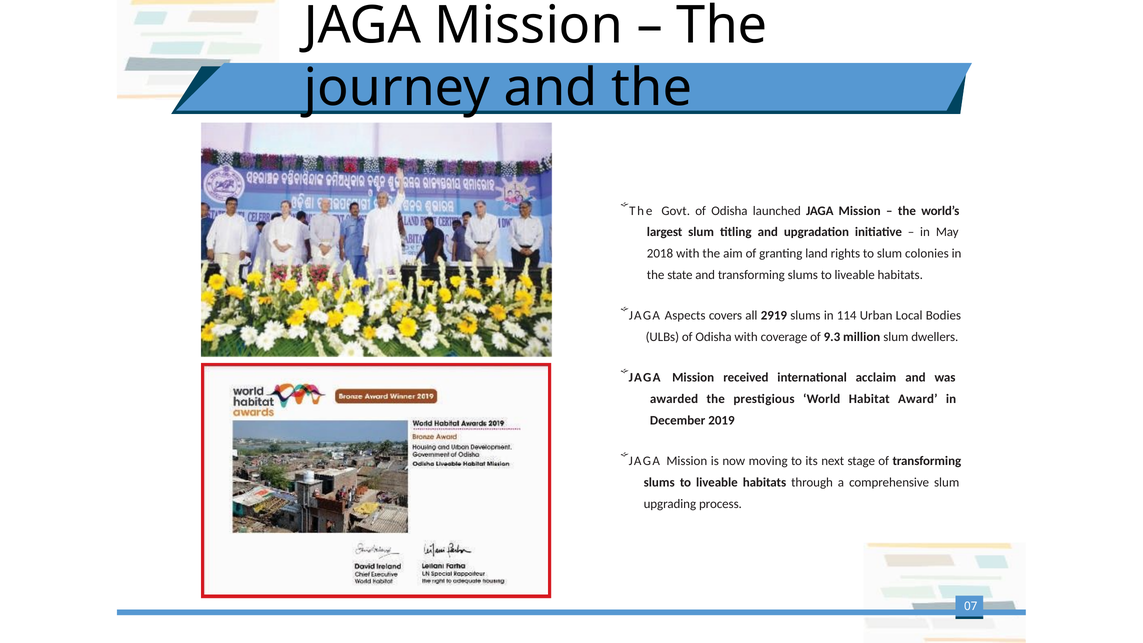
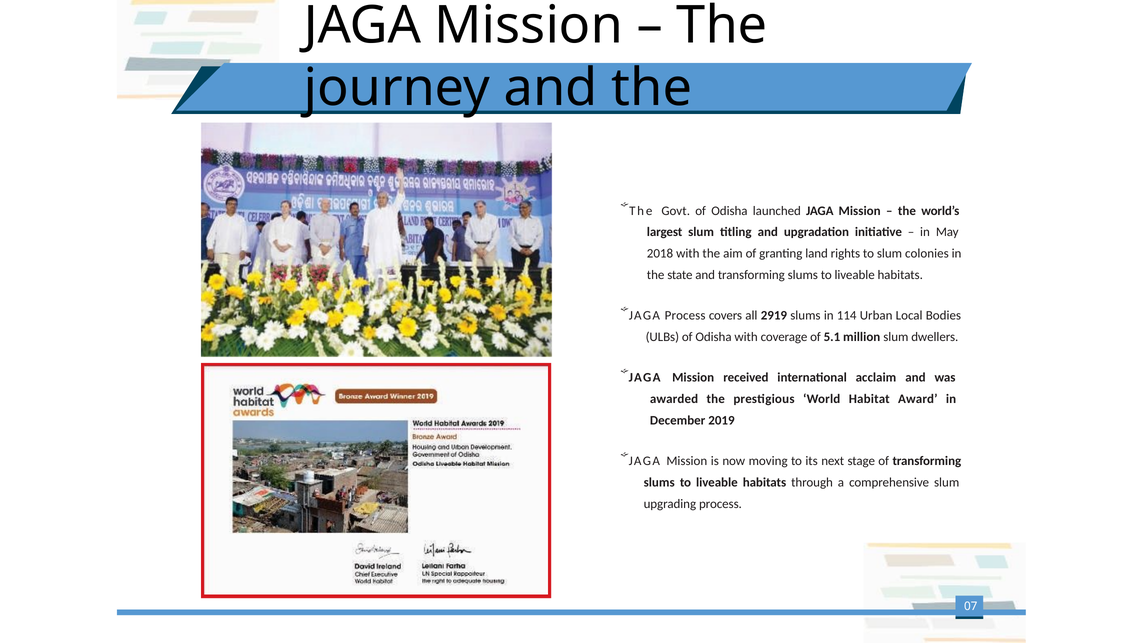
JAGA Aspects: Aspects -> Process (685, 315)
9.3: 9.3 -> 5.1 (832, 337)
